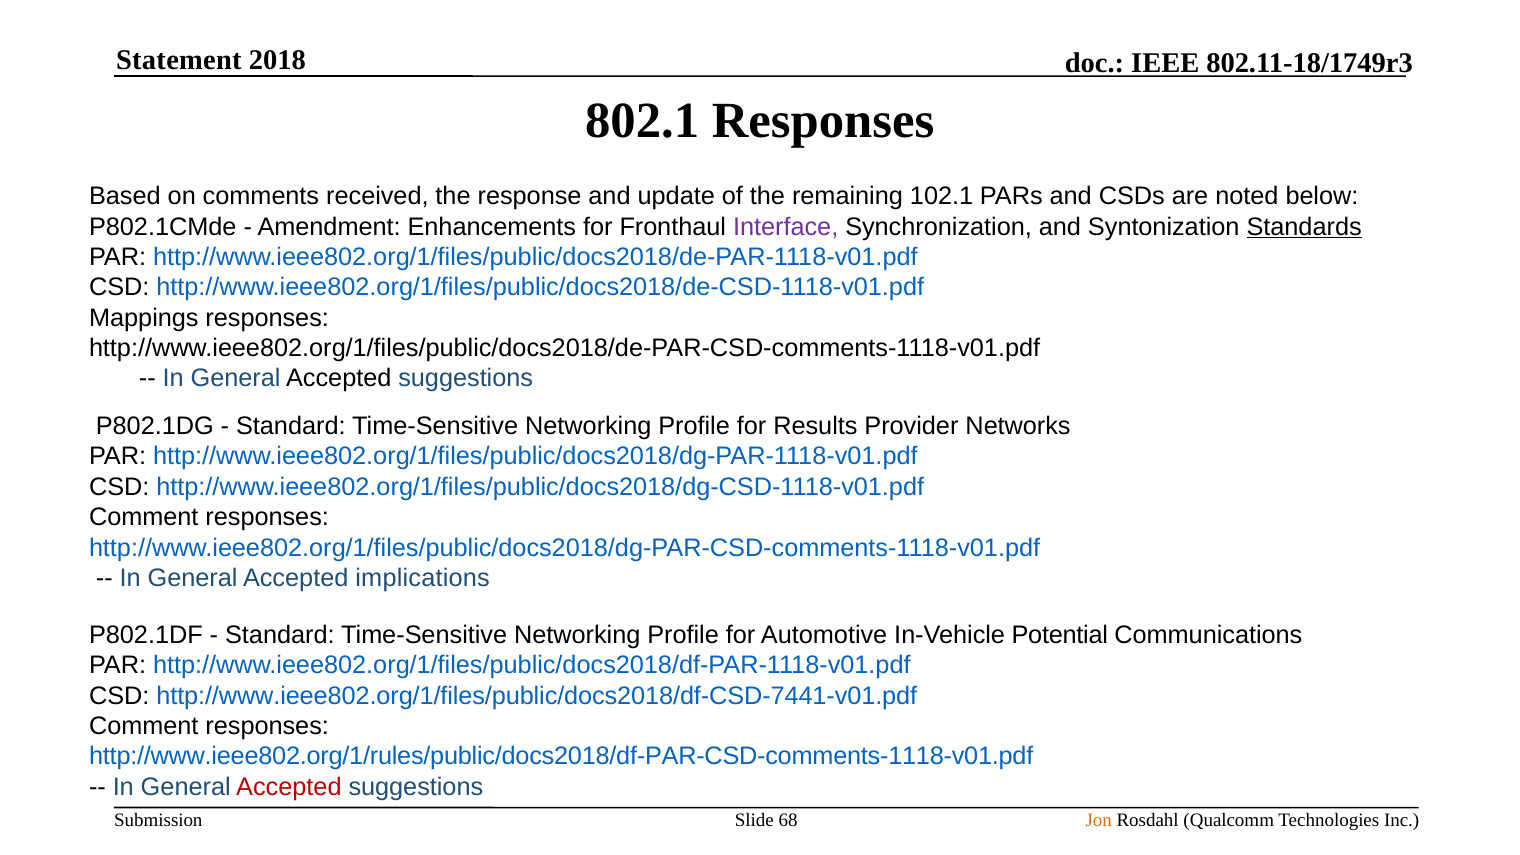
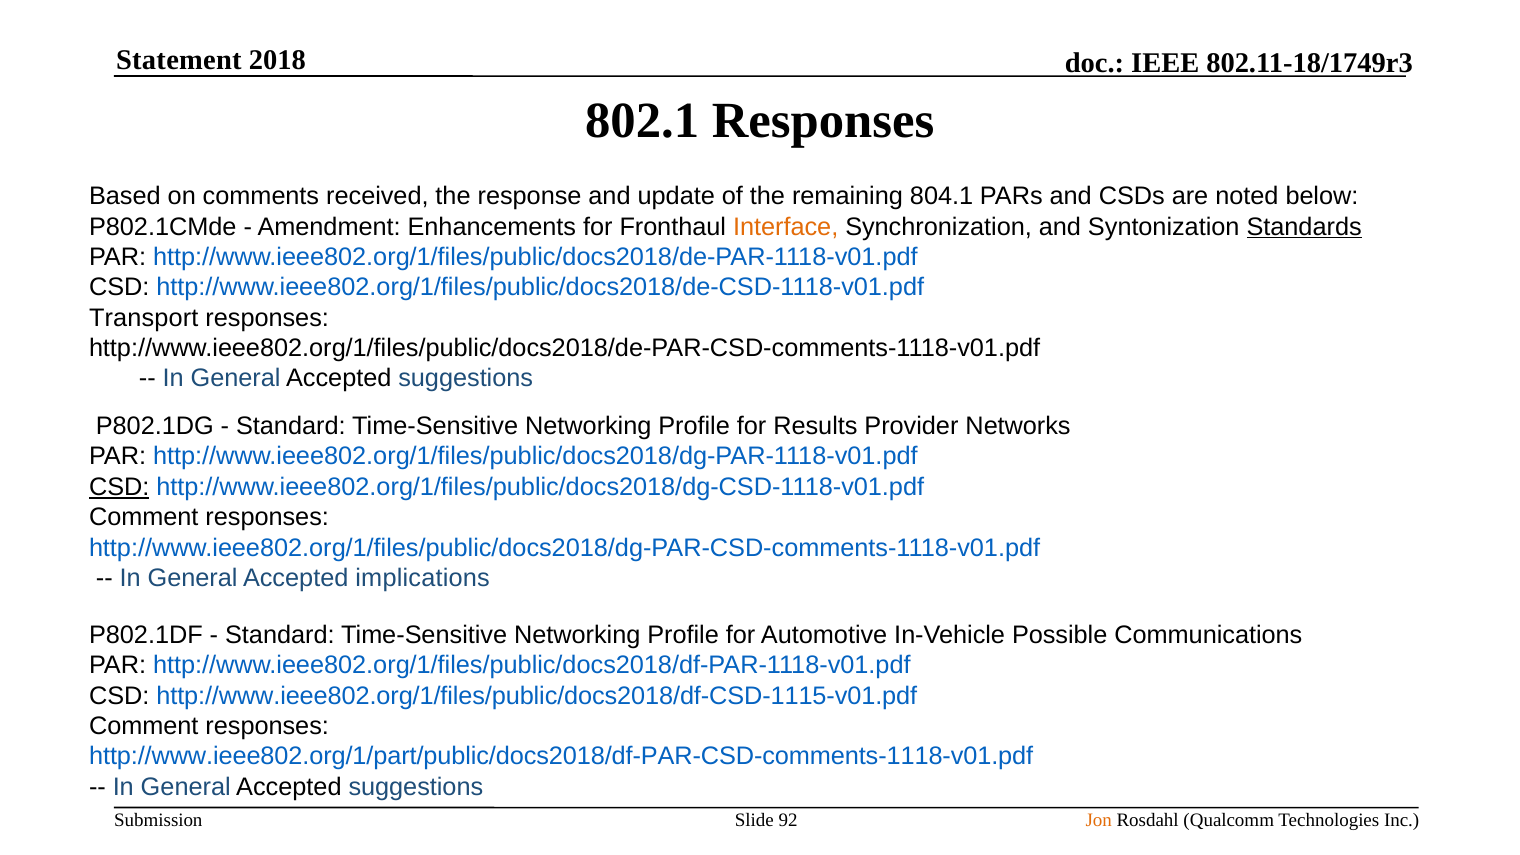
102.1: 102.1 -> 804.1 (942, 196)
Interface colour: purple -> orange (786, 227)
Mappings: Mappings -> Transport (144, 318)
CSD underline: none -> present (119, 487)
Potential: Potential -> Possible (1060, 635)
http://www.ieee802.org/1/files/public/docs2018/df-CSD-7441-v01.pdf: http://www.ieee802.org/1/files/public/docs2018/df-CSD-7441-v01.pdf -> http://www.ieee802.org/1/files/public/docs2018/df-CSD-1115-v01.pdf (537, 696)
http://www.ieee802.org/1/rules/public/docs2018/df-PAR-CSD-comments-1118-v01.pdf: http://www.ieee802.org/1/rules/public/docs2018/df-PAR-CSD-comments-1118-v01.pdf -> http://www.ieee802.org/1/part/public/docs2018/df-PAR-CSD-comments-1118-v01.pdf (561, 757)
Accepted colour: red -> black (289, 787)
68: 68 -> 92 (788, 820)
